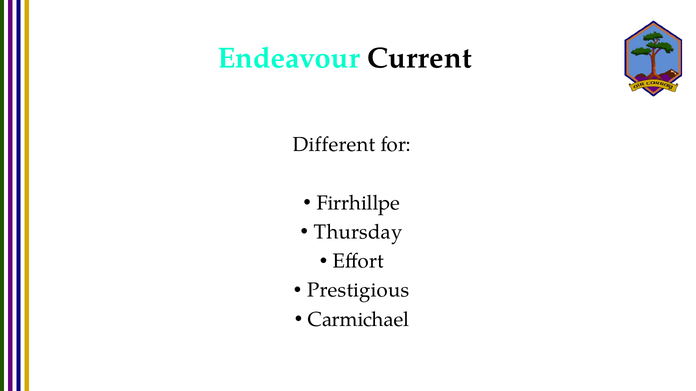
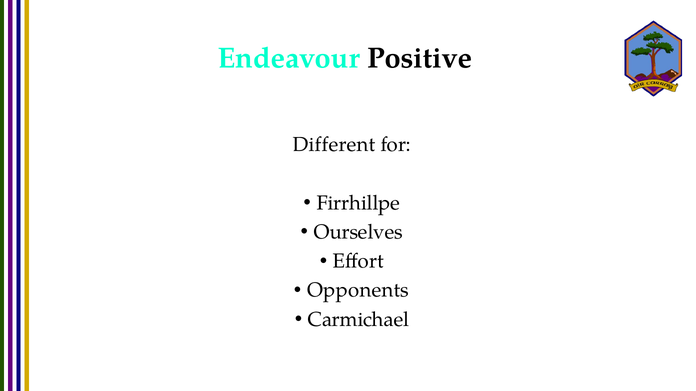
Current: Current -> Positive (420, 58)
Thursday: Thursday -> Ourselves (358, 232)
Prestigious: Prestigious -> Opponents (358, 291)
